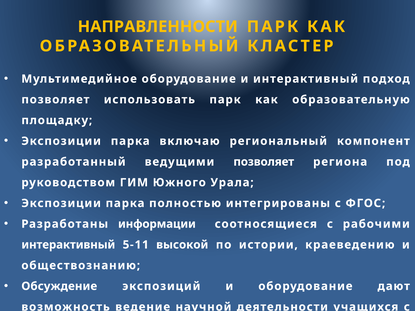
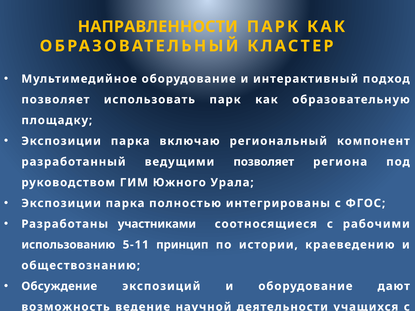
Разработаны информации: информации -> участниками (157, 224)
интерактивный: интерактивный -> использованию (68, 245)
высокой: высокой -> принцип (182, 245)
